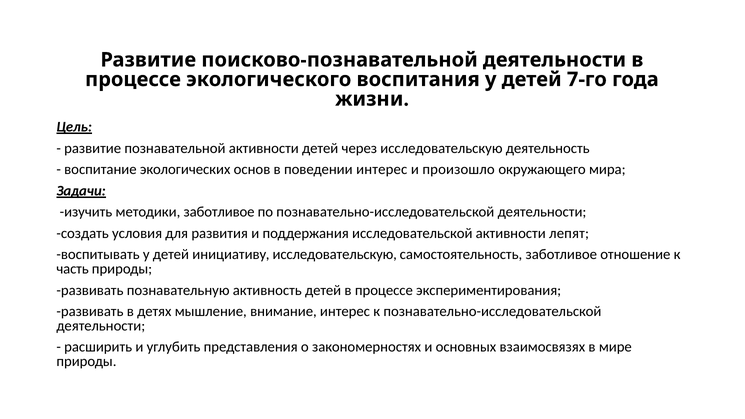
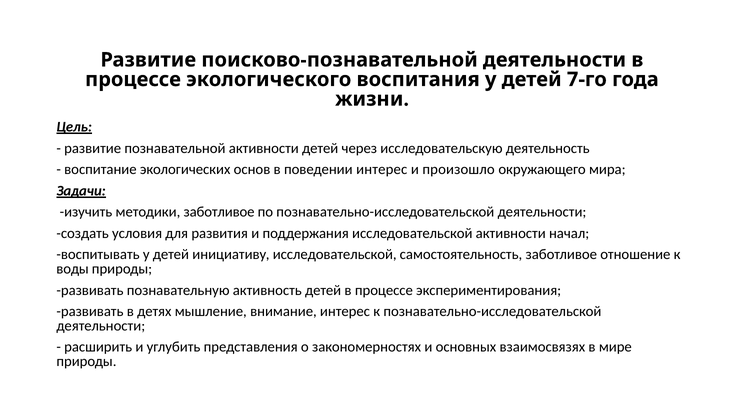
лепят: лепят -> начал (569, 233)
инициативу исследовательскую: исследовательскую -> исследовательской (335, 255)
часть: часть -> воды (73, 269)
